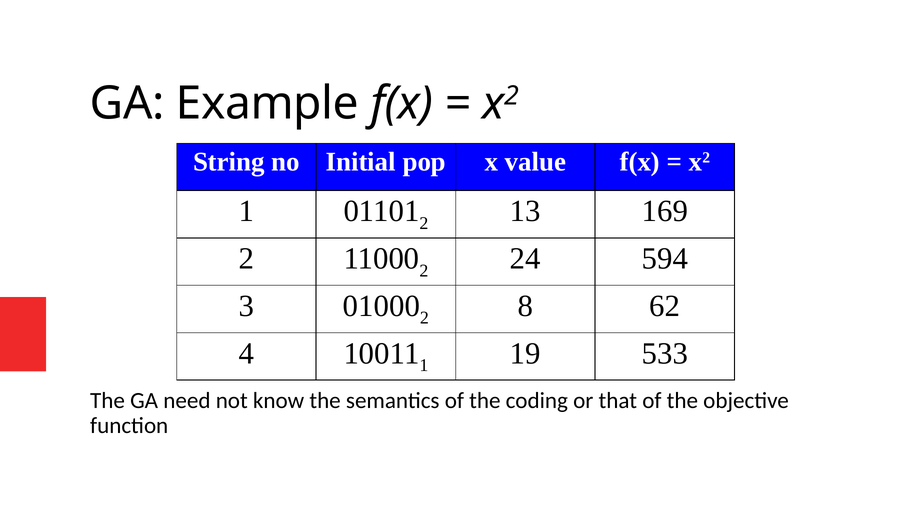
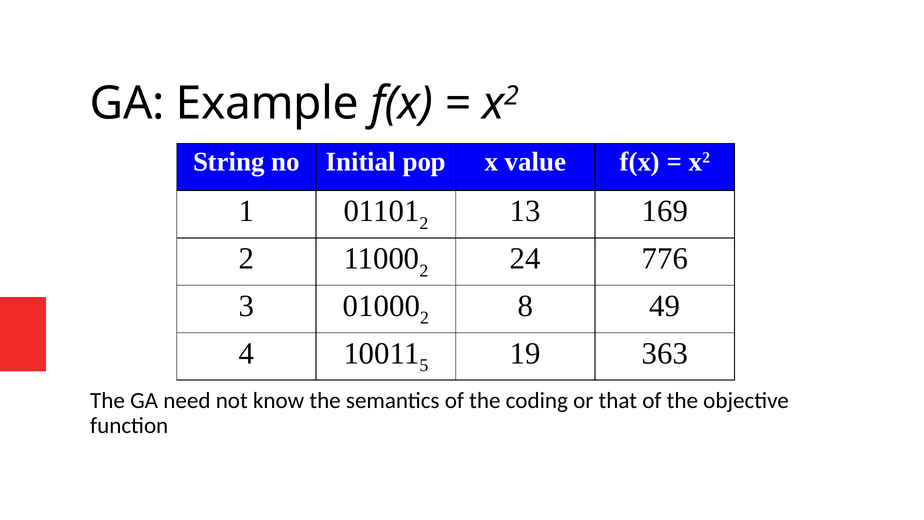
594: 594 -> 776 (665, 259)
62: 62 -> 49 (665, 306)
1: 1 -> 5 (424, 365)
533: 533 -> 363 (665, 353)
